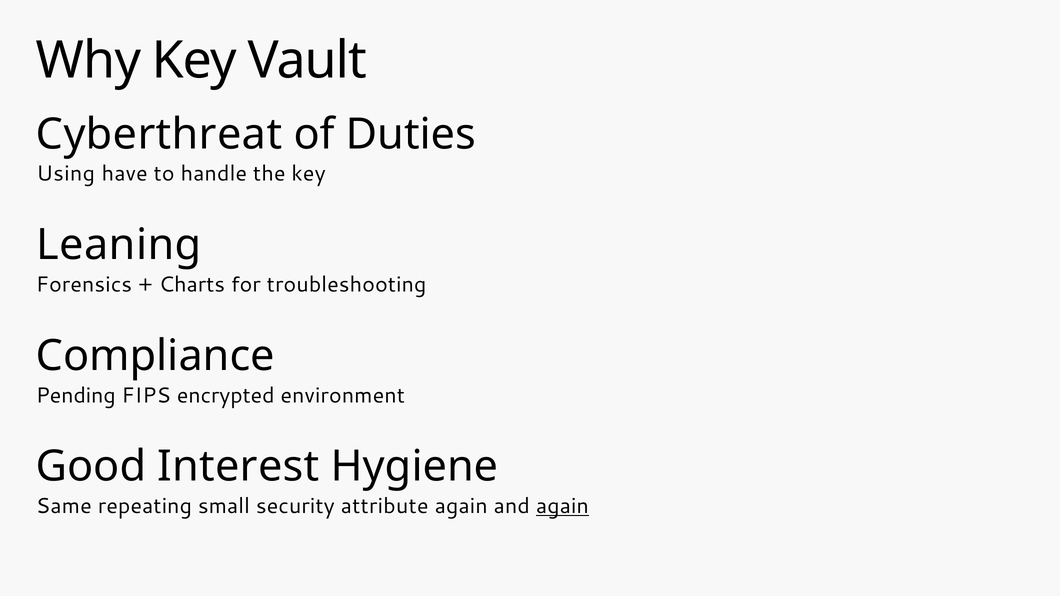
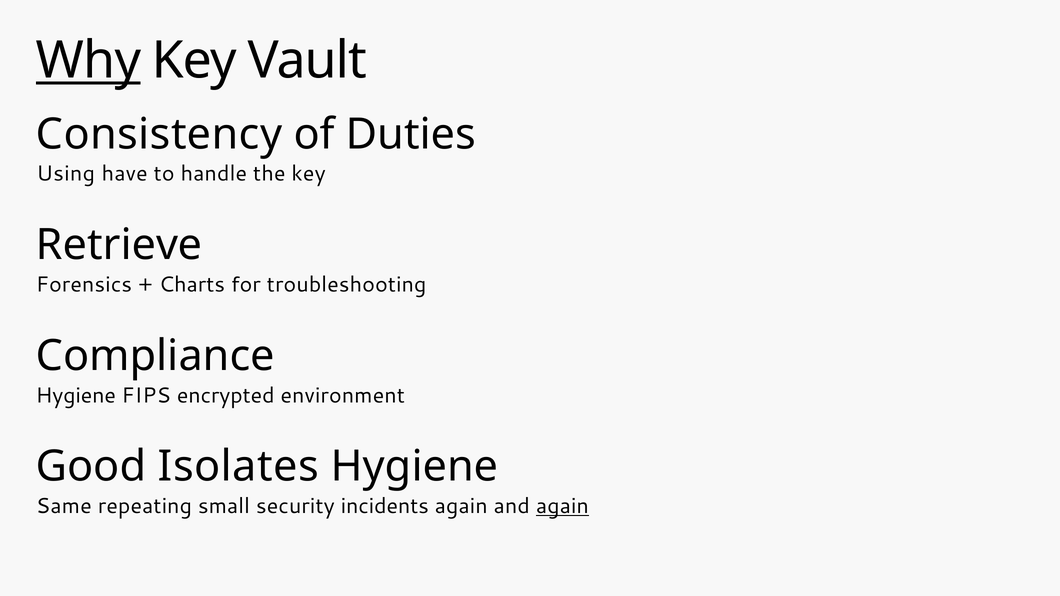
Why underline: none -> present (88, 61)
Cyberthreat: Cyberthreat -> Consistency (159, 134)
Leaning: Leaning -> Retrieve (119, 245)
Pending: Pending -> Hygiene (76, 395)
Interest: Interest -> Isolates (238, 467)
attribute: attribute -> incidents (385, 506)
